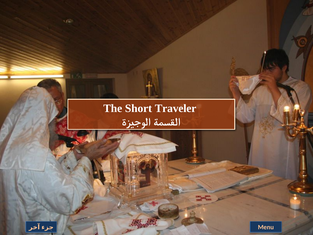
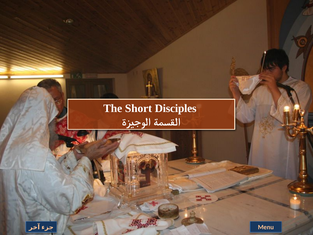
Traveler: Traveler -> Disciples (176, 108)
